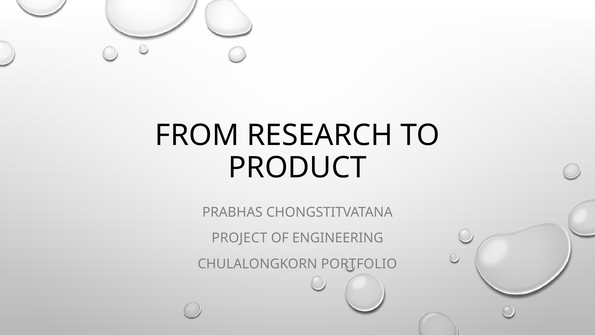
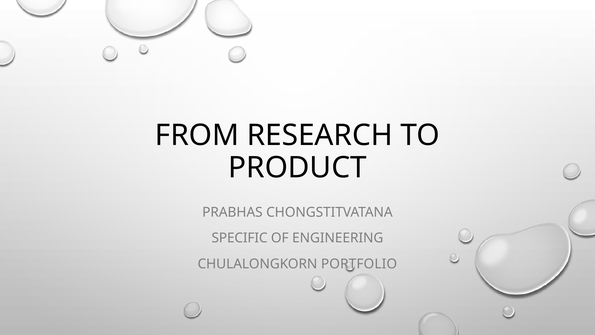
PROJECT: PROJECT -> SPECIFIC (240, 238)
